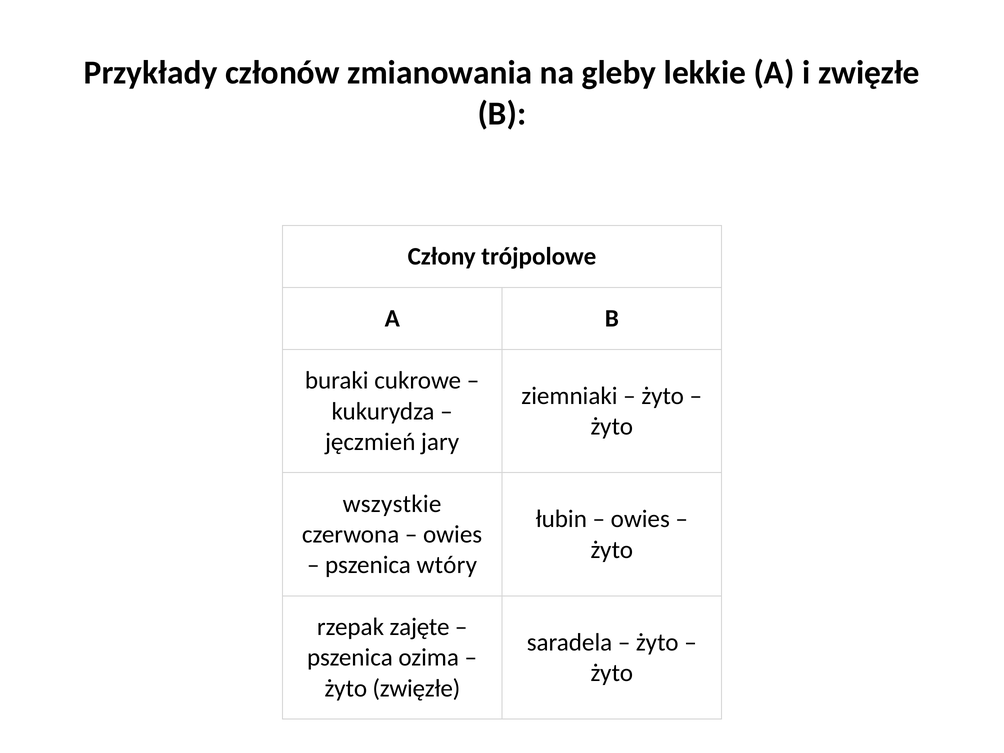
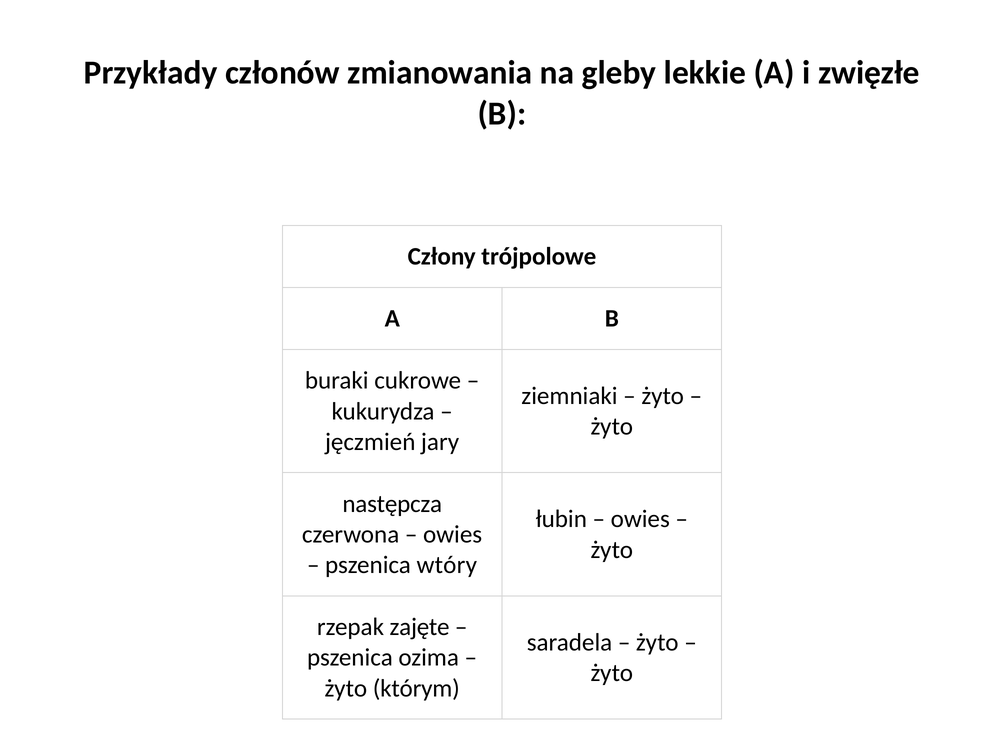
wszystkie: wszystkie -> następcza (392, 504)
żyto zwięzłe: zwięzłe -> którym (416, 688)
